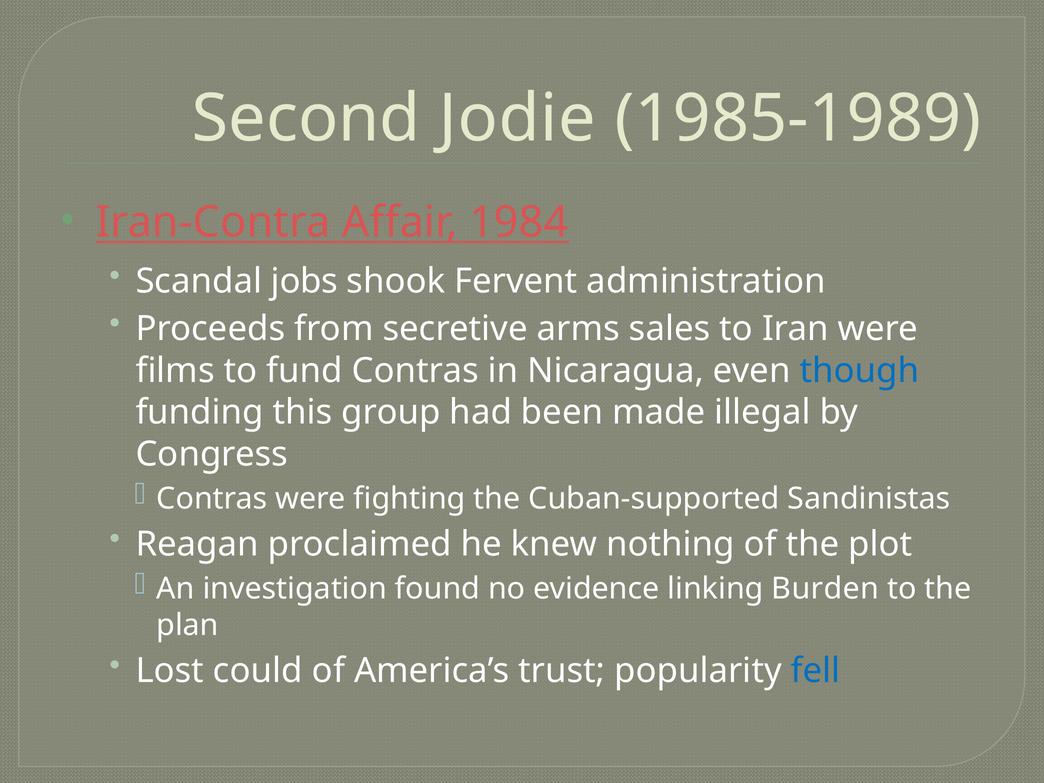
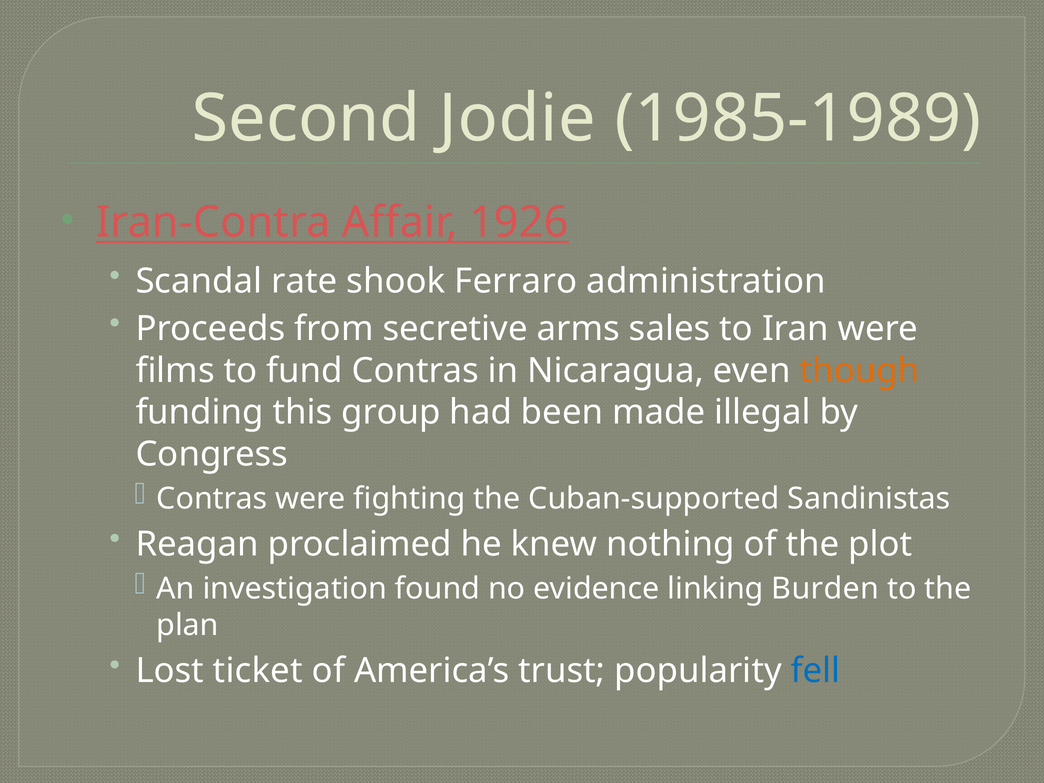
1984: 1984 -> 1926 (519, 222)
jobs: jobs -> rate (304, 281)
Fervent: Fervent -> Ferraro (516, 281)
though colour: blue -> orange (859, 371)
could: could -> ticket (258, 671)
